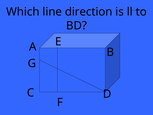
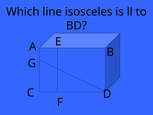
direction: direction -> isosceles (89, 12)
